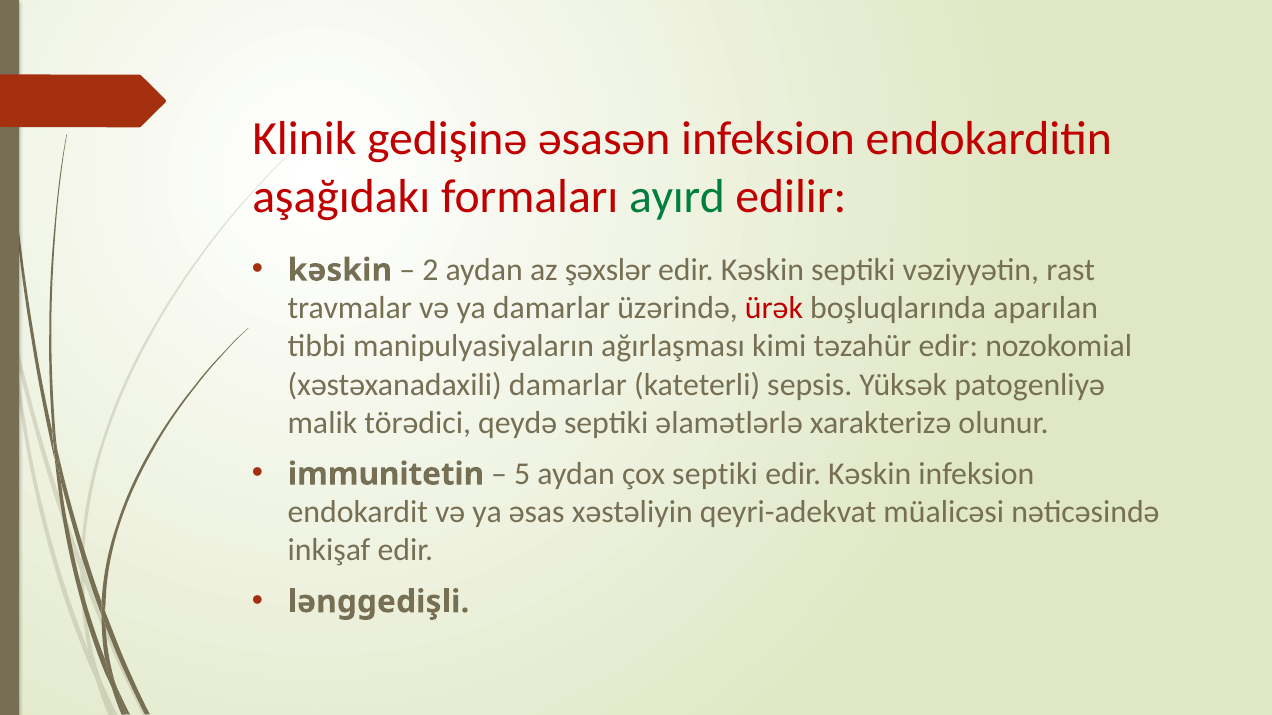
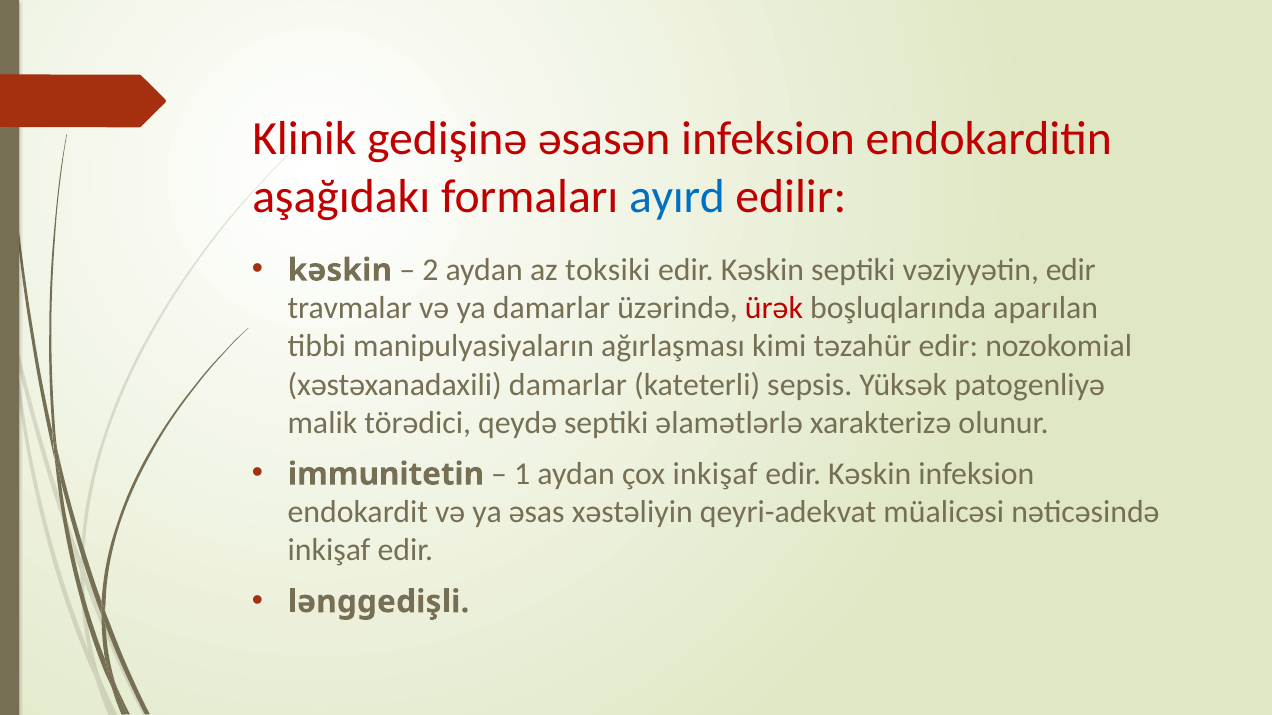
ayırd colour: green -> blue (677, 197)
şəxslər: şəxslər -> toksiki (608, 270)
vəziyyətin rast: rast -> edir (1071, 270)
5: 5 -> 1 (522, 474)
çox septiki: septiki -> inkişaf (715, 474)
